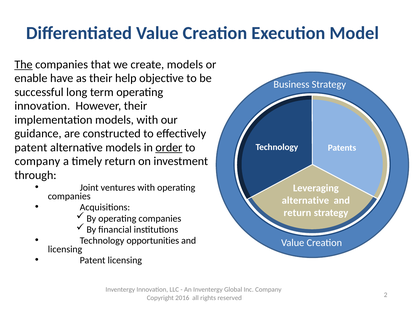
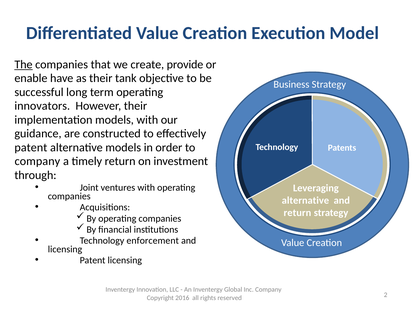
create models: models -> provide (185, 64)
help: help -> tank (126, 78)
innovation: innovation -> innovators (42, 106)
order underline: present -> none (169, 147)
opportunities: opportunities -> enforcement (153, 241)
